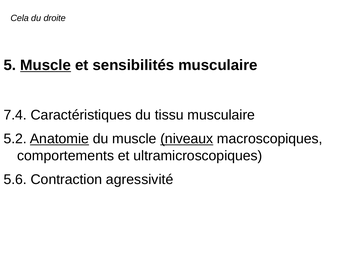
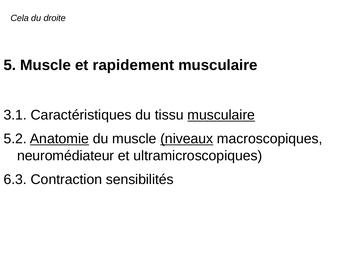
Muscle underline: present -> none (46, 65)
sensibilités: sensibilités -> rapidement (133, 65)
7.4: 7.4 -> 3.1 (15, 115)
musculaire underline: none -> present (221, 115)
comportements: comportements -> neuromédiateur (66, 156)
5.6: 5.6 -> 6.3 (15, 179)
agressivité: agressivité -> sensibilités (140, 179)
